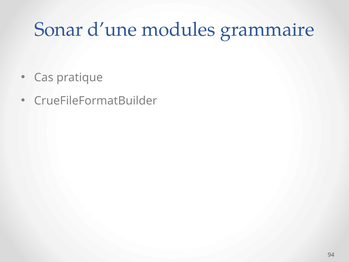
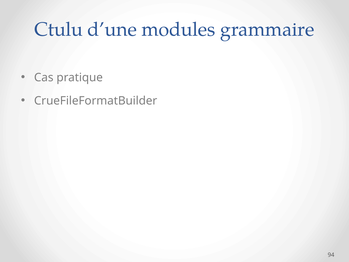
Sonar: Sonar -> Ctulu (59, 29)
